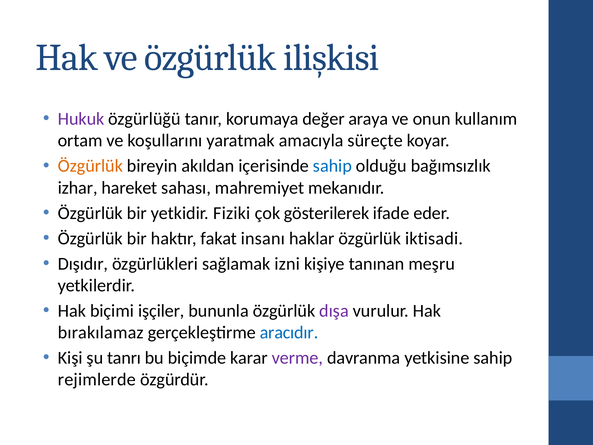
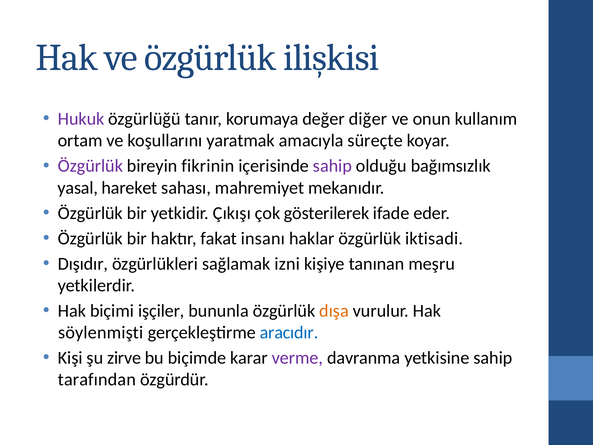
araya: araya -> diğer (368, 119)
Özgürlük colour: orange -> purple (90, 166)
akıldan: akıldan -> fikrinin (208, 166)
sahip colour: blue -> purple (332, 166)
izhar: izhar -> yasal (78, 188)
Fiziki: Fiziki -> Çıkışı (232, 213)
dışa colour: purple -> orange (334, 311)
bırakılamaz: bırakılamaz -> söylenmişti (101, 332)
tanrı: tanrı -> zirve (124, 358)
rejimlerde: rejimlerde -> tarafından (97, 379)
